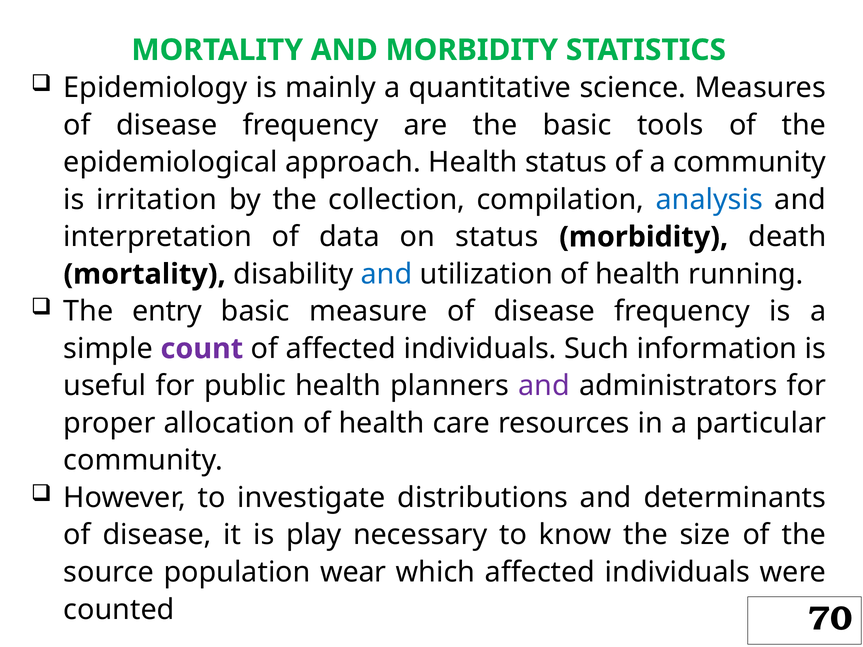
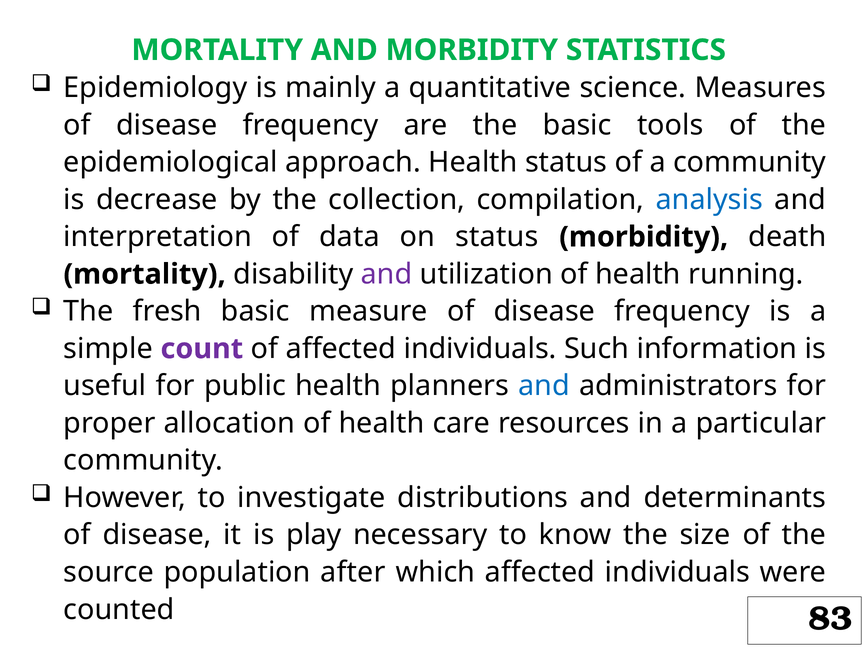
irritation: irritation -> decrease (157, 200)
and colour: blue -> purple (387, 274)
entry: entry -> fresh (167, 312)
and colour: purple -> blue (544, 386)
wear: wear -> after (353, 572)
70: 70 -> 83 (831, 619)
